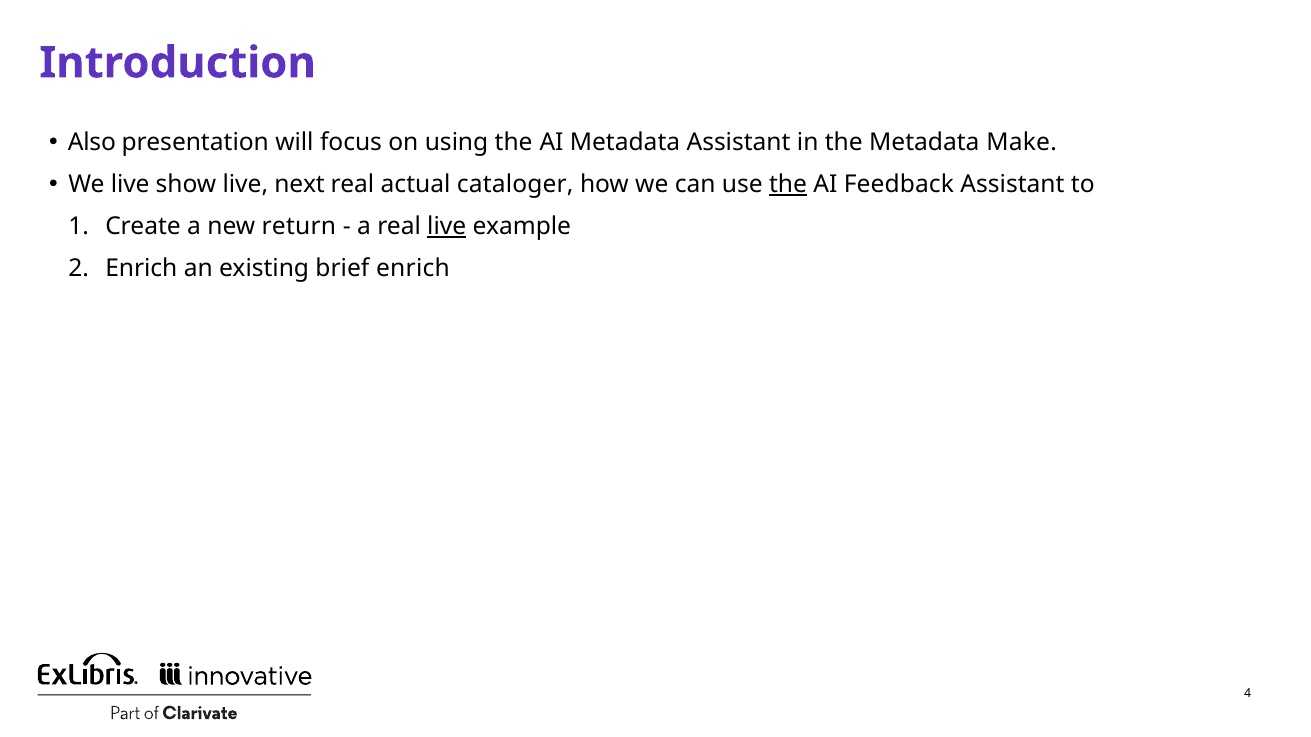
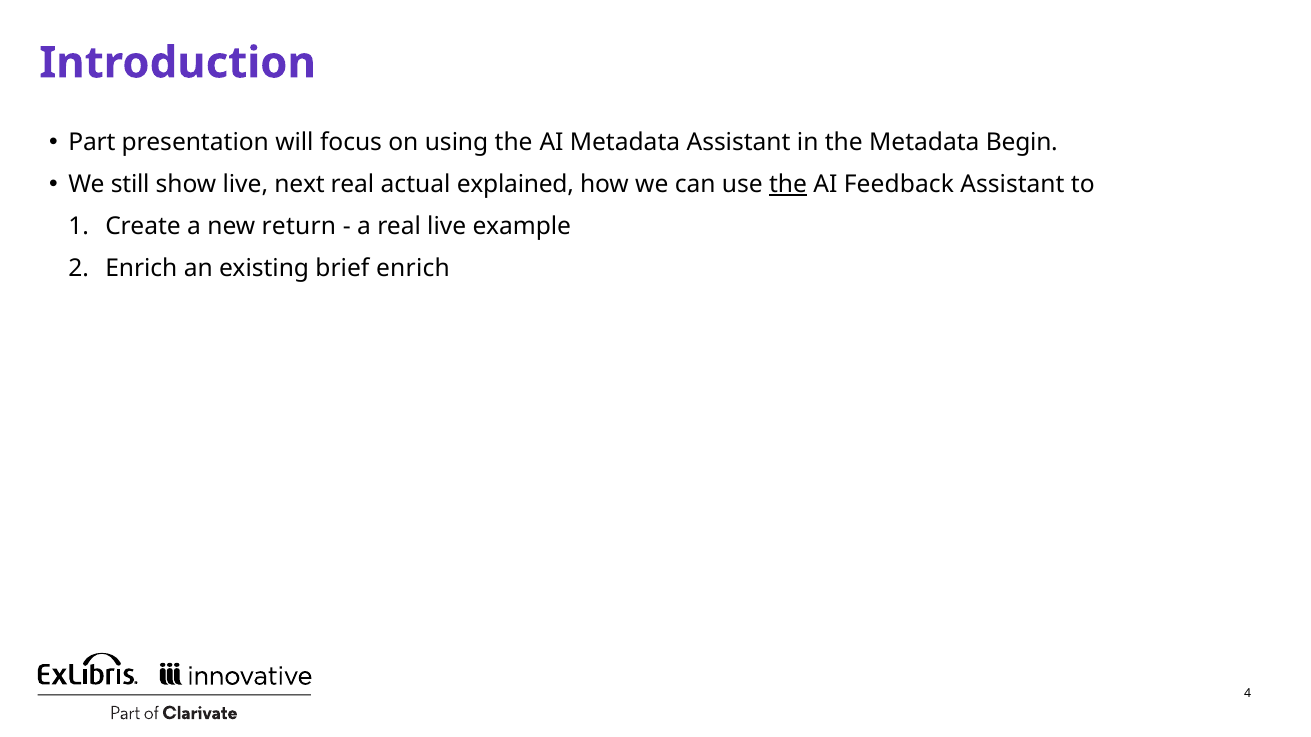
Also: Also -> Part (92, 143)
Make: Make -> Begin (1022, 143)
We live: live -> still (130, 185)
cataloger: cataloger -> explained (515, 185)
live underline: present -> none (447, 227)
